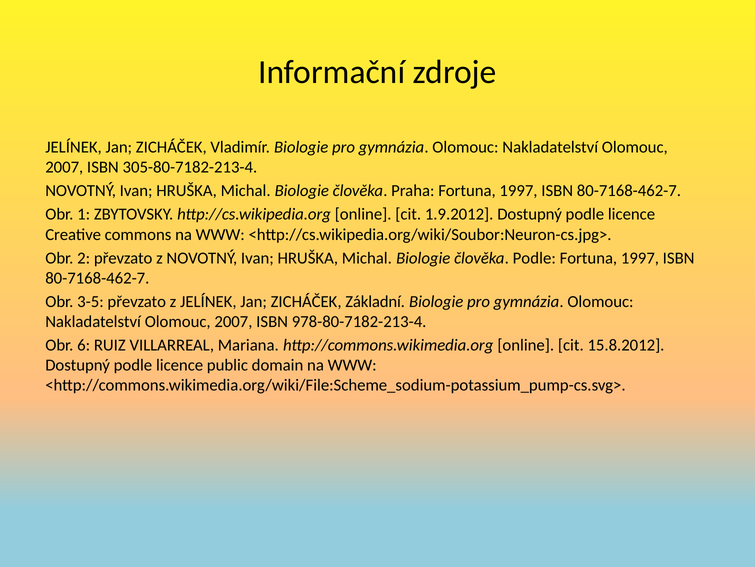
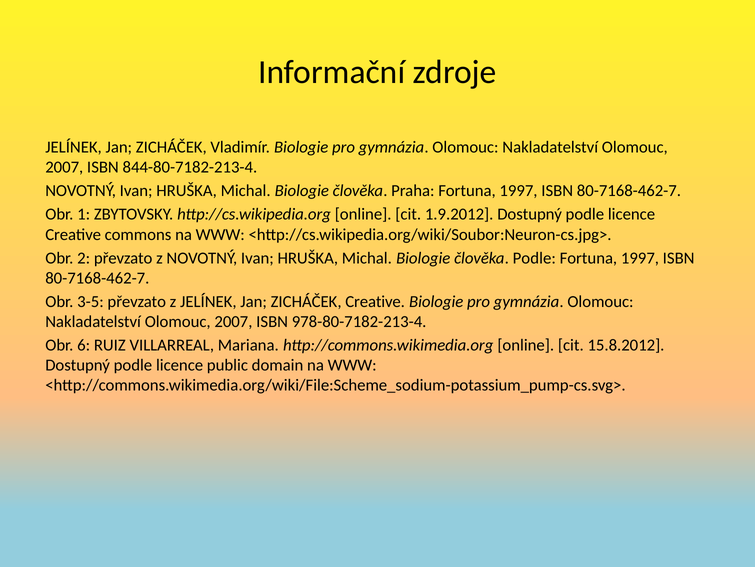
305-80-7182-213-4: 305-80-7182-213-4 -> 844-80-7182-213-4 (190, 167)
ZICHÁČEK Základní: Základní -> Creative (375, 301)
